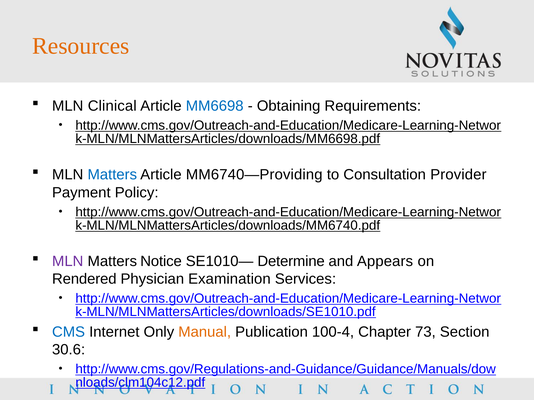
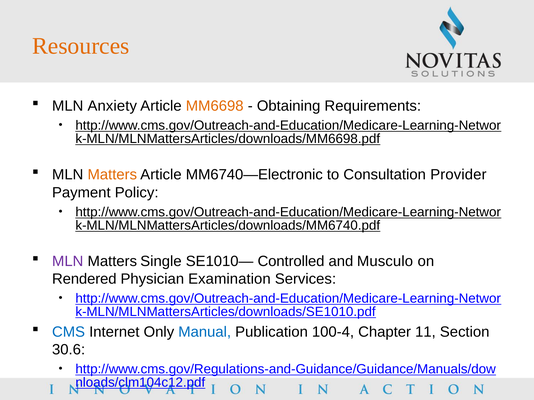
Clinical: Clinical -> Anxiety (112, 106)
MM6698 colour: blue -> orange (215, 106)
Matters colour: blue -> orange (112, 175)
MM6740—Providing: MM6740—Providing -> MM6740—Electronic (254, 175)
Notice: Notice -> Single (161, 262)
Determine: Determine -> Controlled (291, 262)
Appears: Appears -> Musculo (385, 262)
Manual colour: orange -> blue (205, 332)
73: 73 -> 11 (425, 332)
